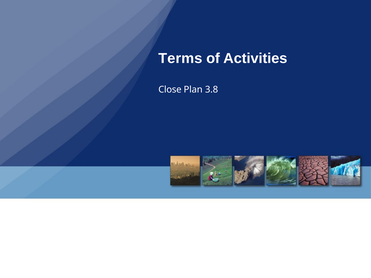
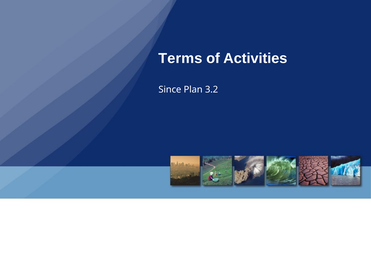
Close: Close -> Since (170, 90)
3.8: 3.8 -> 3.2 (212, 90)
